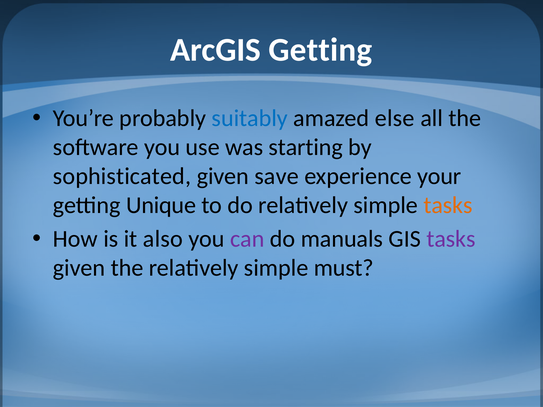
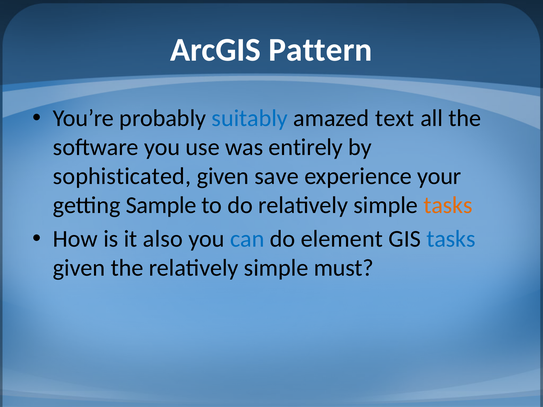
ArcGIS Getting: Getting -> Pattern (320, 50)
else: else -> text (395, 118)
starting: starting -> entirely (306, 147)
Unique: Unique -> Sample (161, 205)
can colour: purple -> blue (247, 239)
manuals: manuals -> element (342, 239)
tasks colour: purple -> blue (451, 239)
